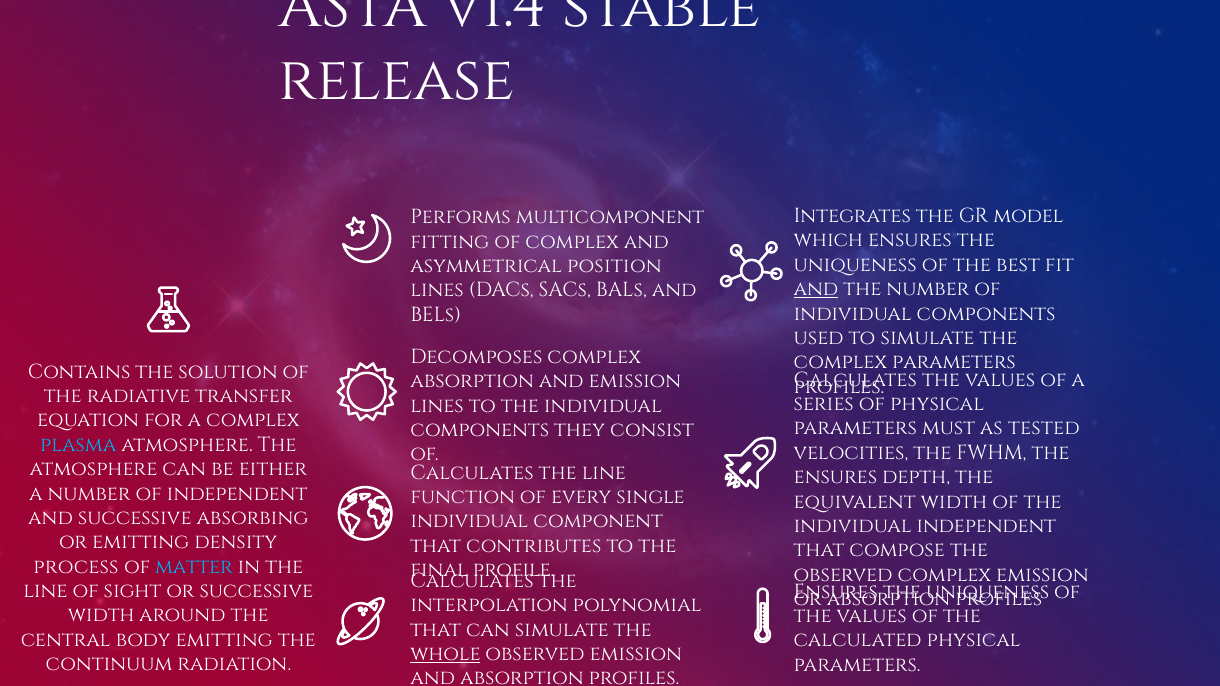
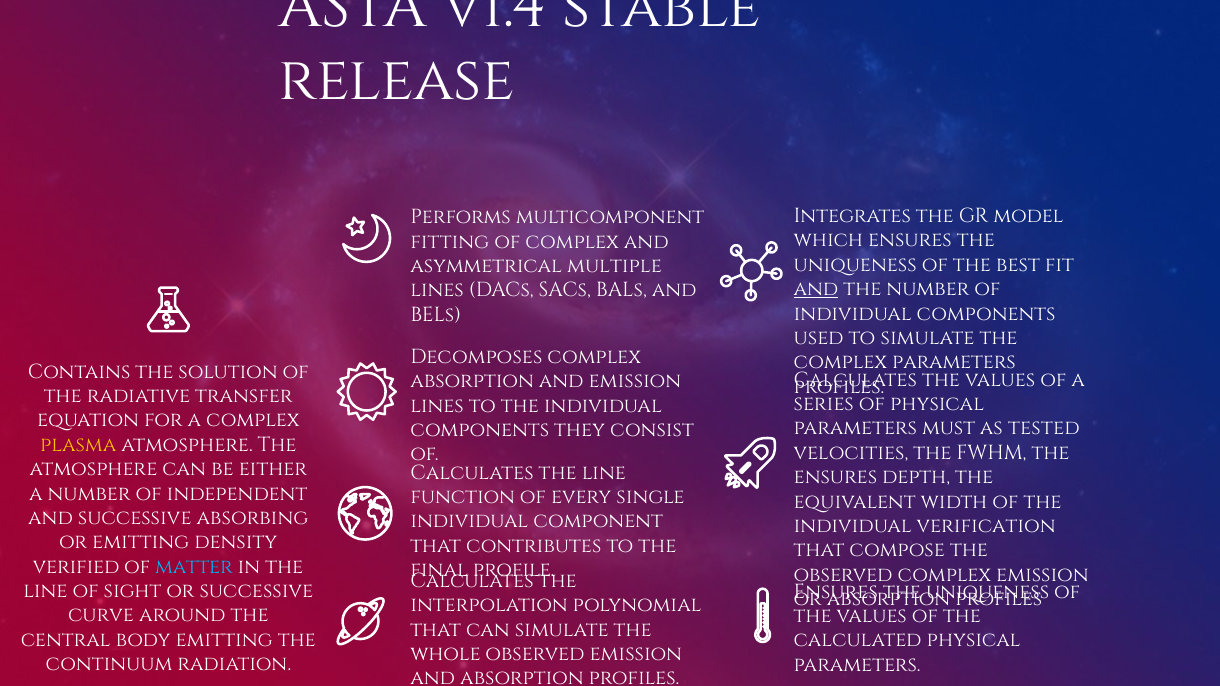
position: position -> multiple (615, 266)
plasma colour: light blue -> yellow (78, 445)
individual independent: independent -> verification (986, 526)
process: process -> verified (76, 567)
width: width -> curve (101, 616)
whole underline: present -> none (446, 654)
